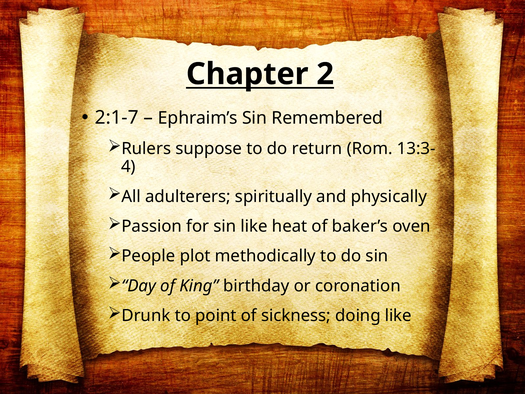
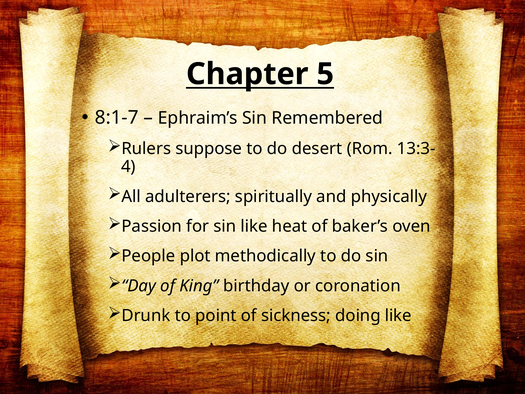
2: 2 -> 5 (325, 74)
2:1-7: 2:1-7 -> 8:1-7 (117, 118)
return: return -> desert (317, 149)
